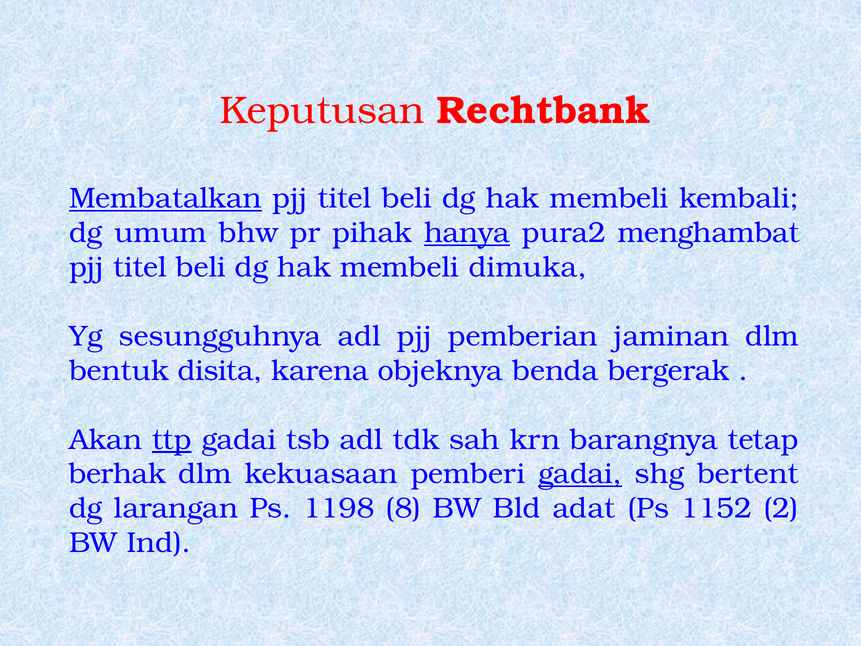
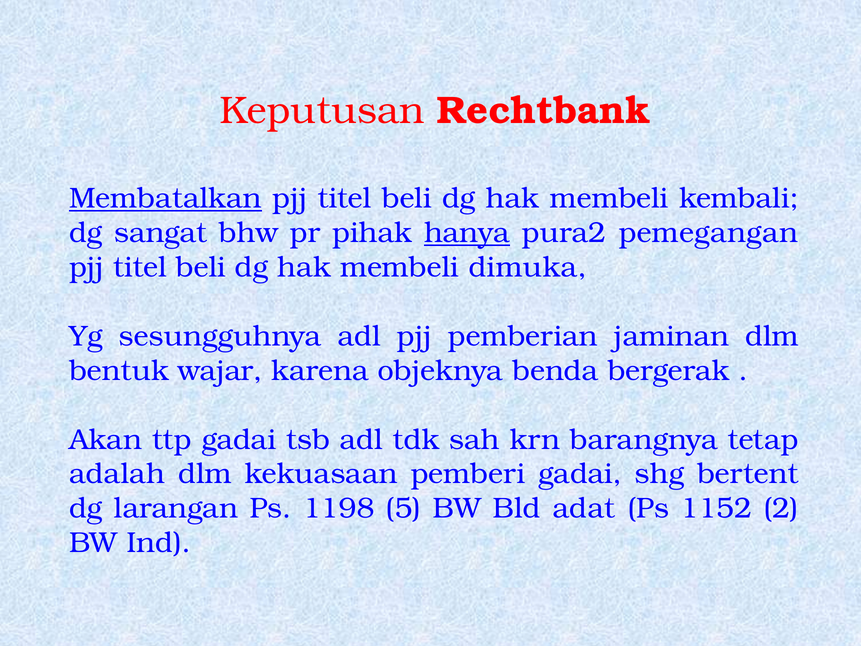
umum: umum -> sangat (161, 233)
menghambat: menghambat -> pemegangan (708, 233)
disita: disita -> wajar (220, 371)
ttp underline: present -> none (172, 439)
berhak: berhak -> adalah (117, 474)
gadai underline: present -> none (580, 474)
8: 8 -> 5 (403, 508)
